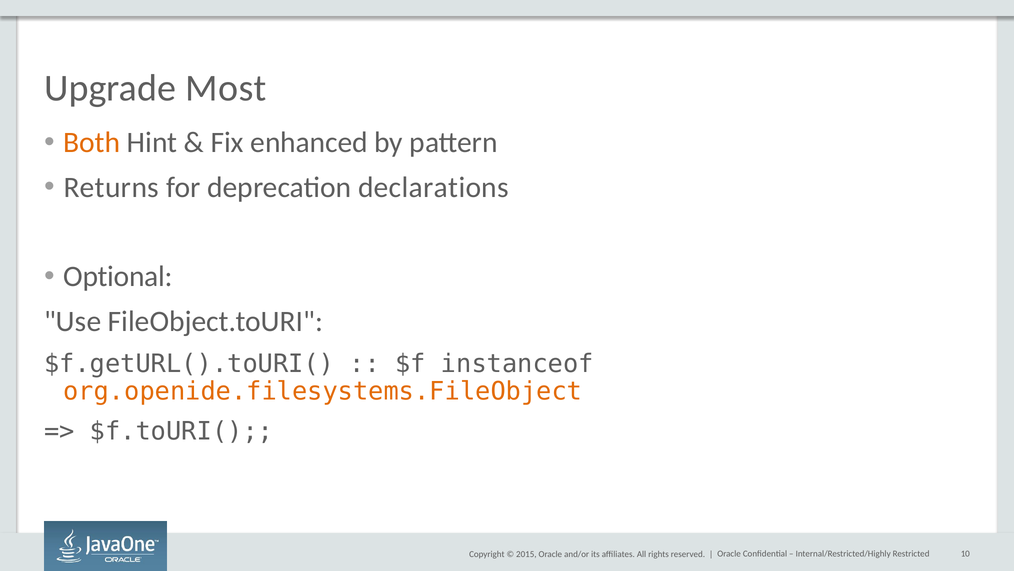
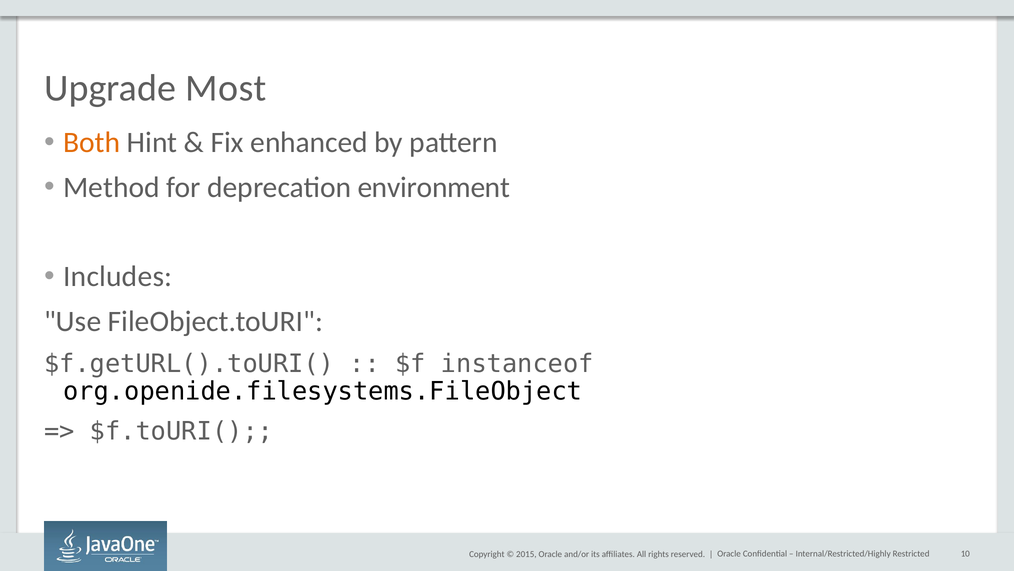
Returns: Returns -> Method (111, 187)
declarations: declarations -> environment (434, 187)
Optional: Optional -> Includes (118, 276)
org.openide.filesystems.FileObject colour: orange -> black (323, 391)
